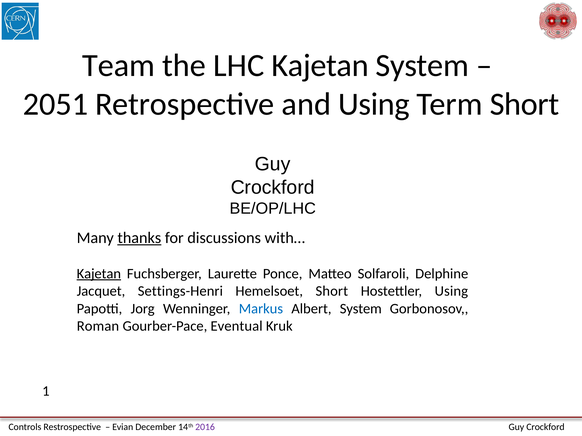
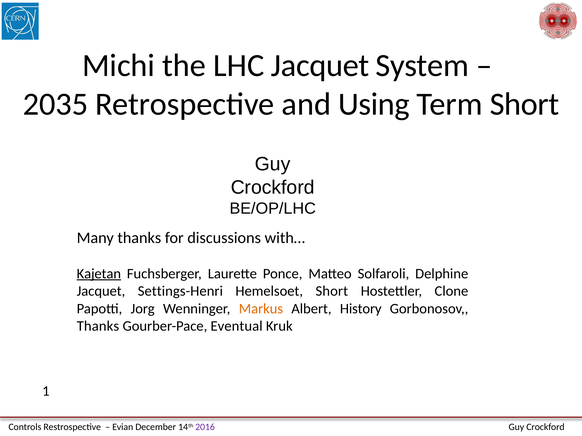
Team: Team -> Michi (119, 66)
LHC Kajetan: Kajetan -> Jacquet (320, 66)
2051: 2051 -> 2035 (55, 104)
thanks underline: present -> none (139, 238)
Hostettler Using: Using -> Clone (451, 291)
Markus colour: blue -> orange (261, 309)
Albert System: System -> History (361, 309)
Roman: Roman -> Thanks (98, 326)
